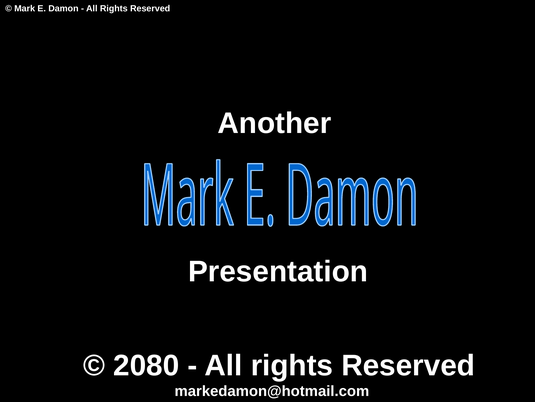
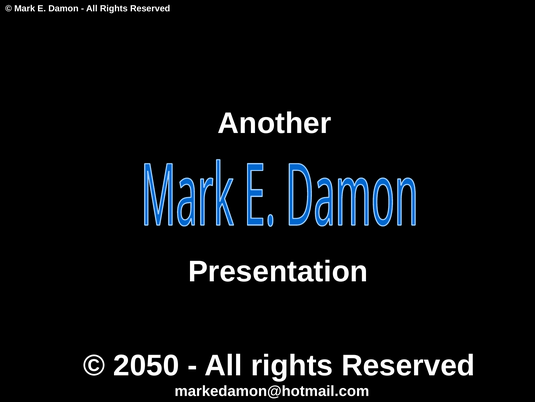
2080: 2080 -> 2050 (146, 365)
